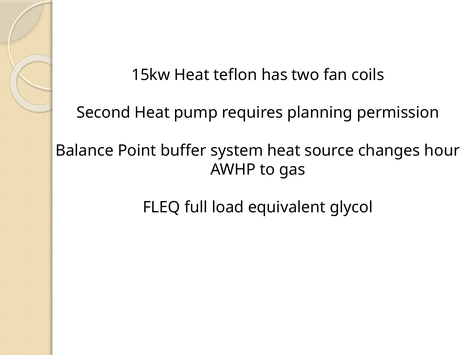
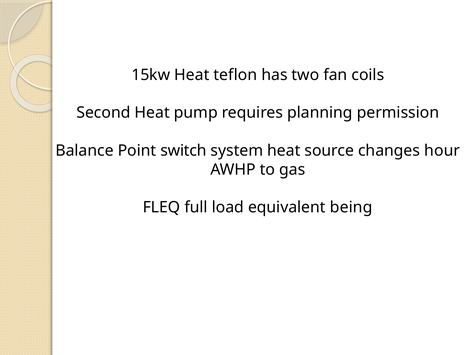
buffer: buffer -> switch (184, 150)
glycol: glycol -> being (351, 207)
